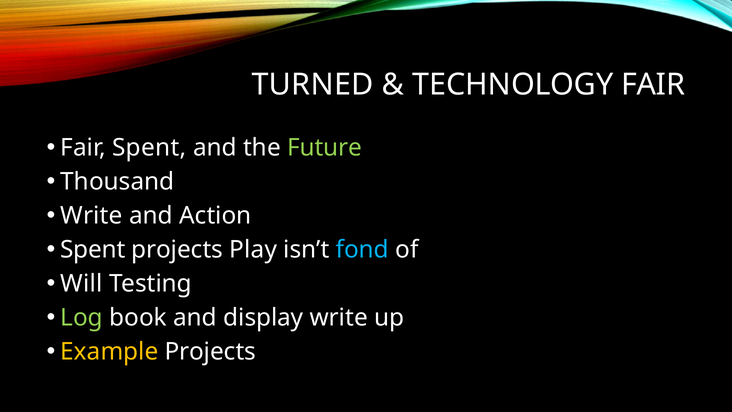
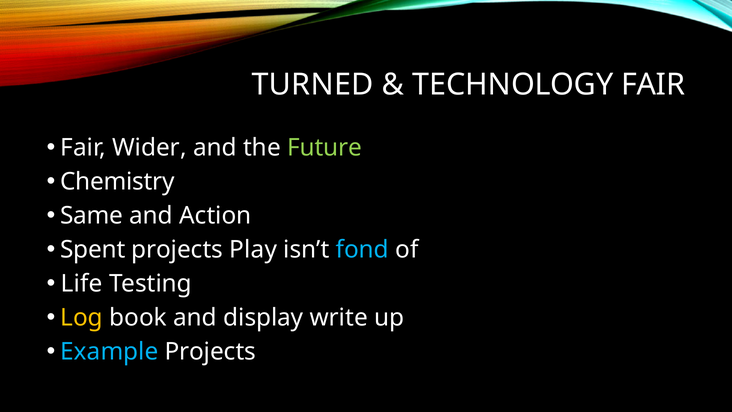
Fair Spent: Spent -> Wider (149, 148)
Thousand: Thousand -> Chemistry (117, 182)
Write: Write -> Same (92, 216)
Will: Will -> Life (82, 284)
Log colour: light green -> yellow (82, 318)
Example colour: yellow -> light blue (109, 352)
